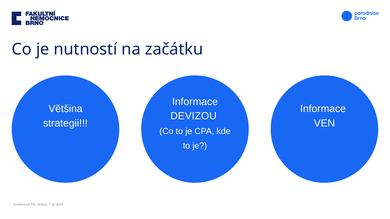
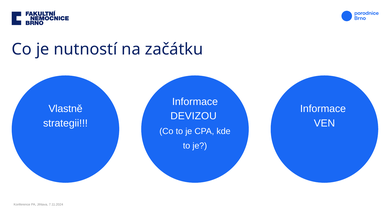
Většina: Většina -> Vlastně (65, 109)
